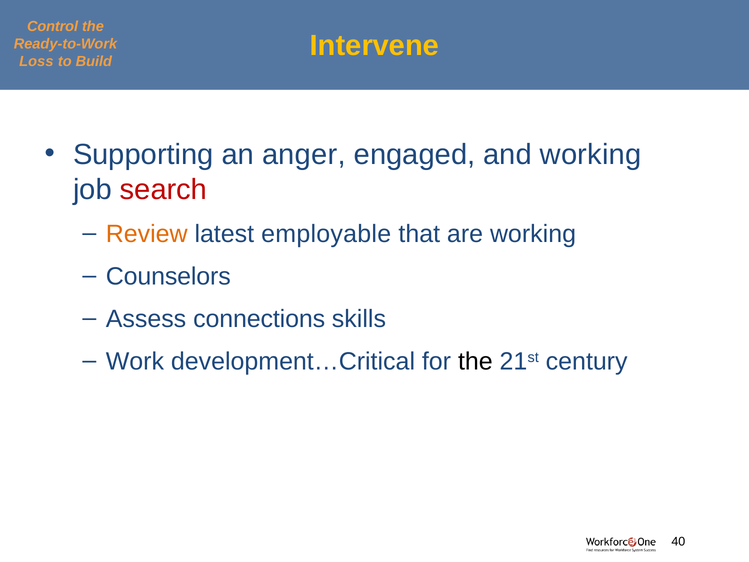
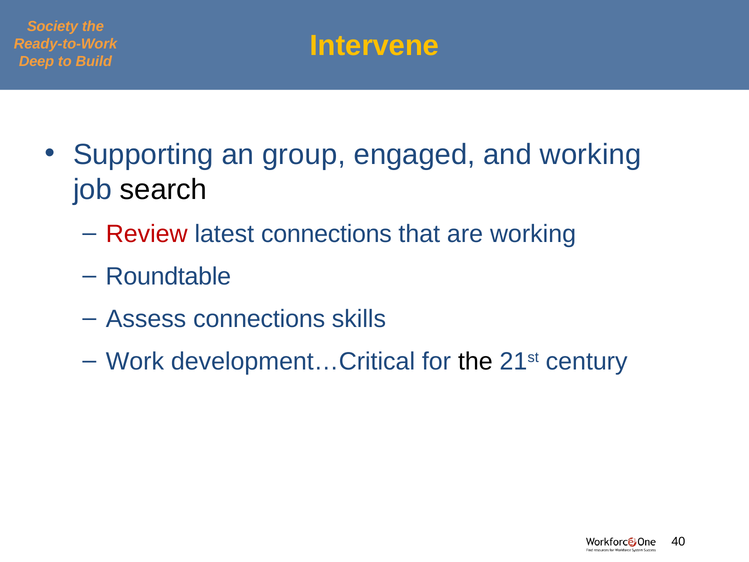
Control: Control -> Society (53, 27)
Loss: Loss -> Deep (36, 61)
anger: anger -> group (304, 154)
search colour: red -> black (163, 189)
Review colour: orange -> red (147, 234)
latest employable: employable -> connections (326, 234)
Counselors: Counselors -> Roundtable (168, 276)
